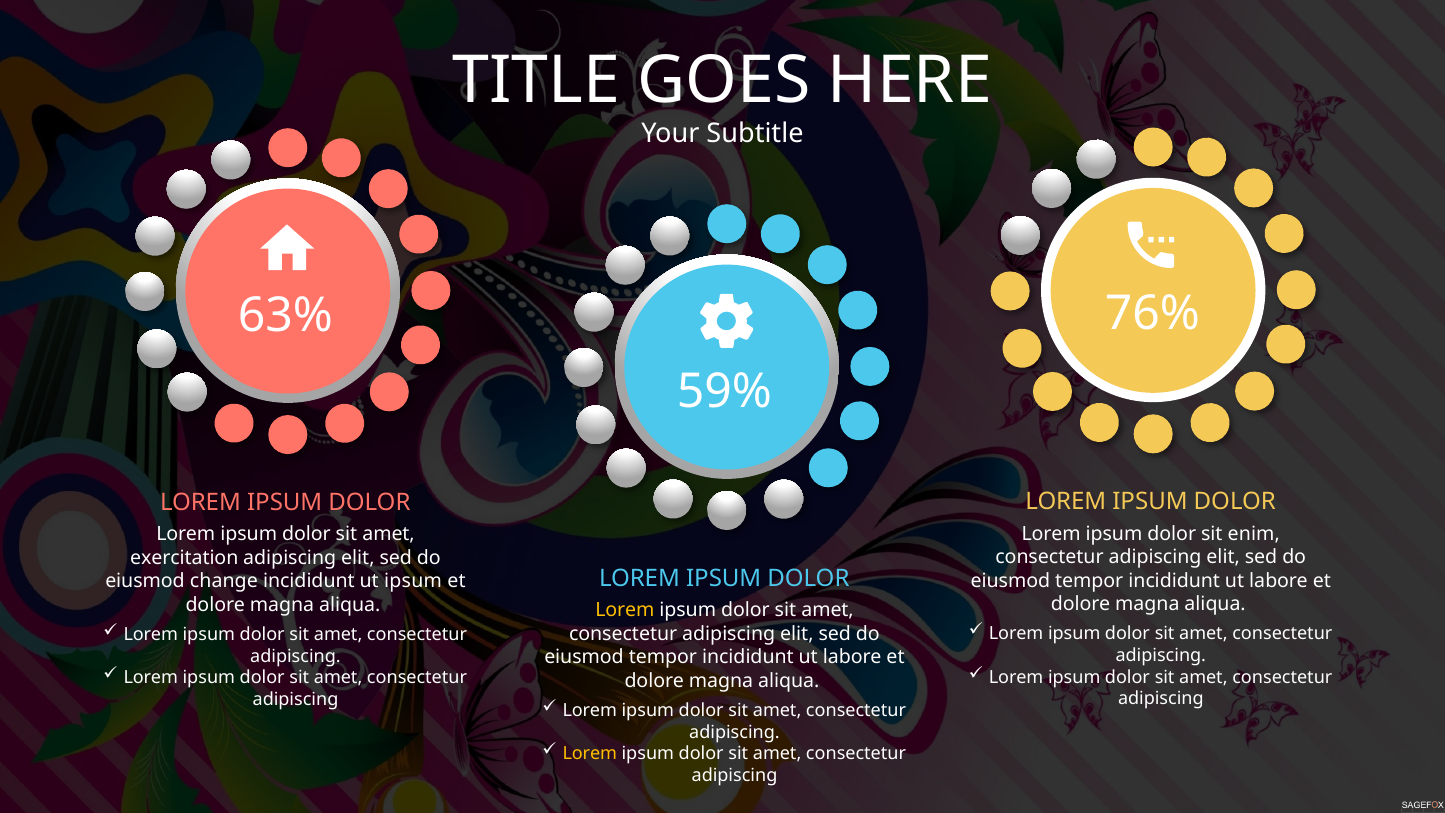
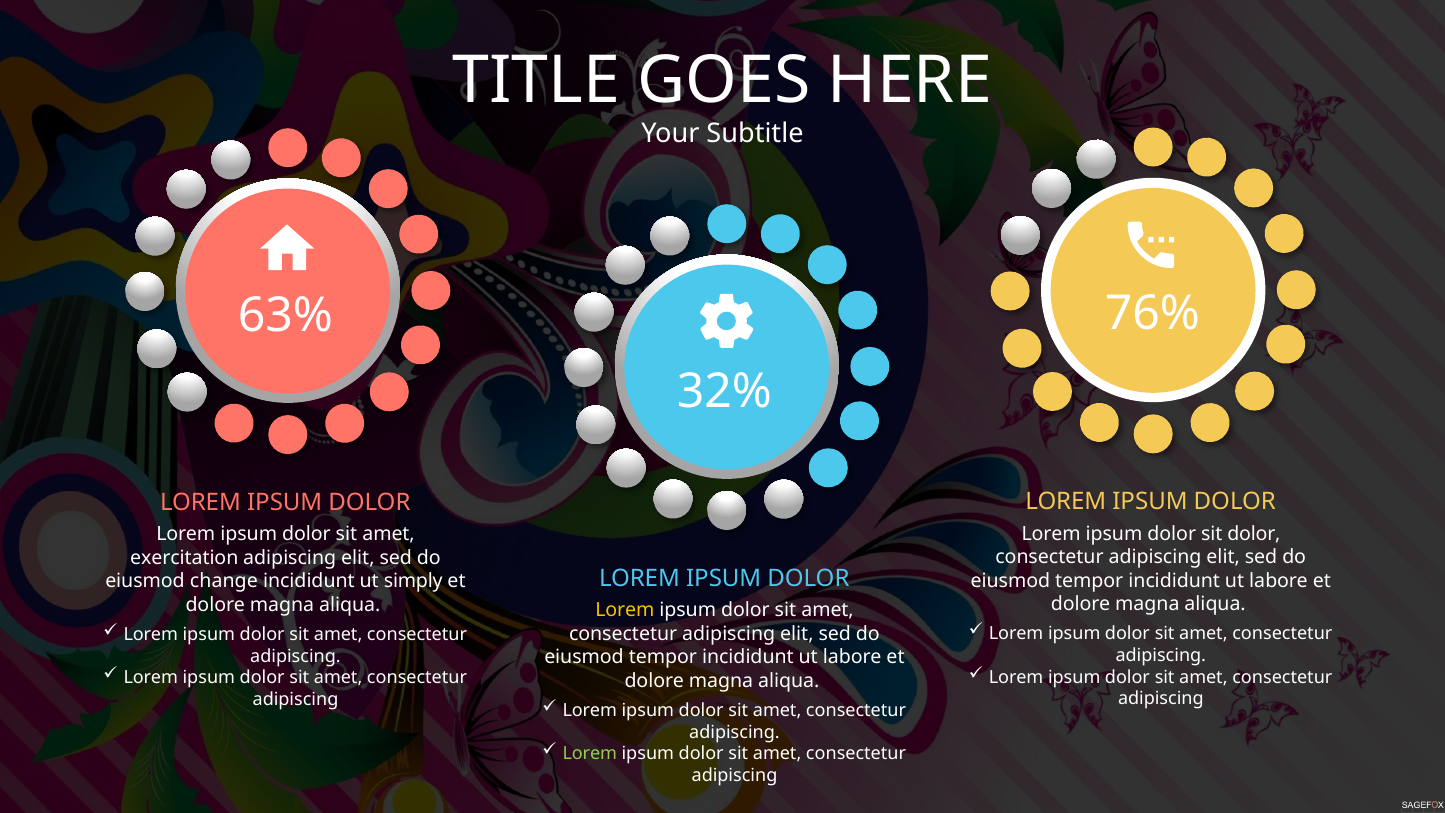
59%: 59% -> 32% (724, 391)
sit enim: enim -> dolor (1254, 533)
ut ipsum: ipsum -> simply (413, 581)
Lorem colour: yellow -> light green (590, 754)
